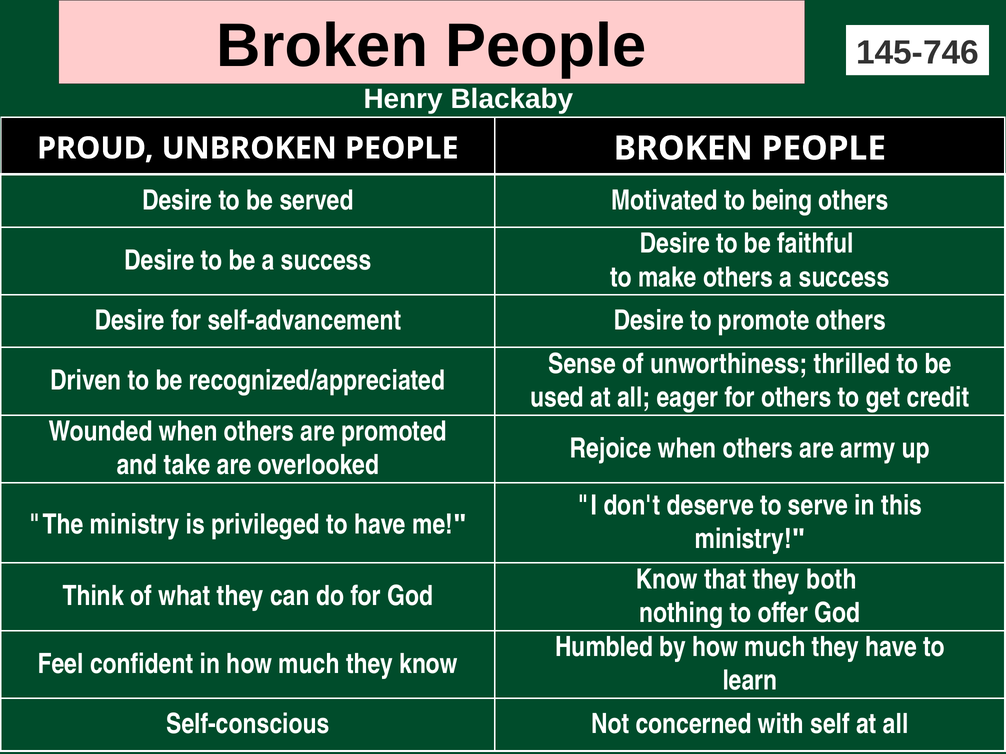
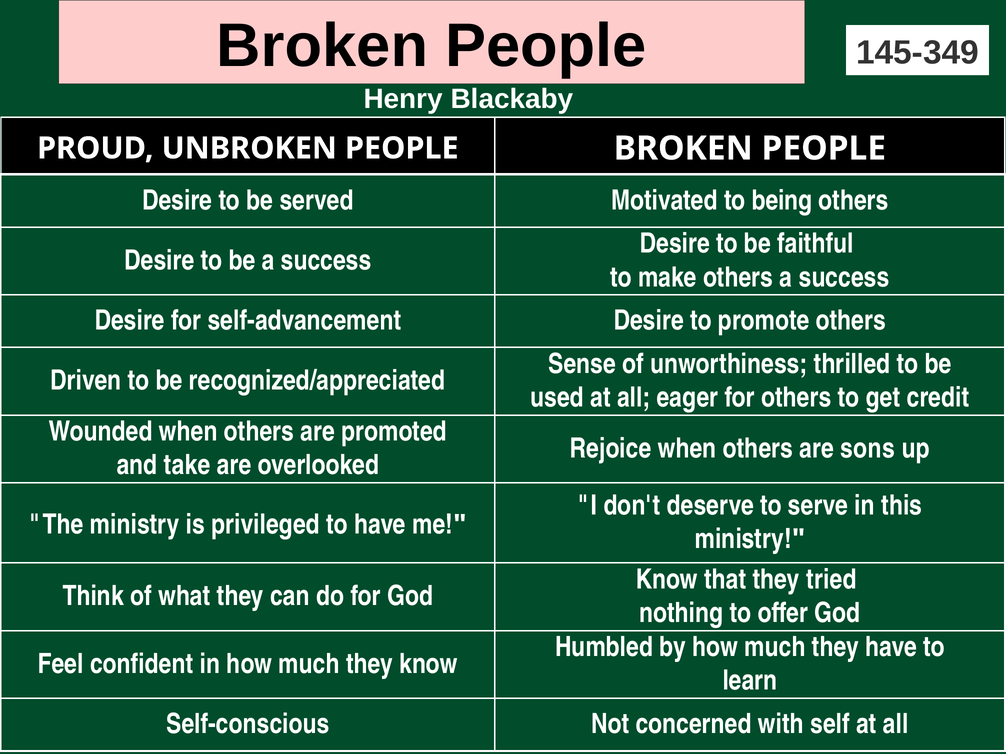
145-746: 145-746 -> 145-349 (918, 53)
army: army -> sons (868, 449)
both: both -> tried (832, 580)
